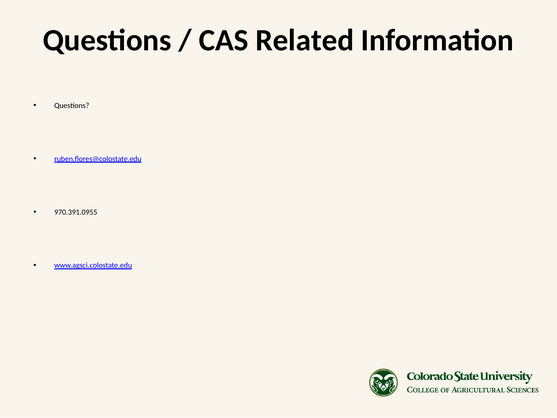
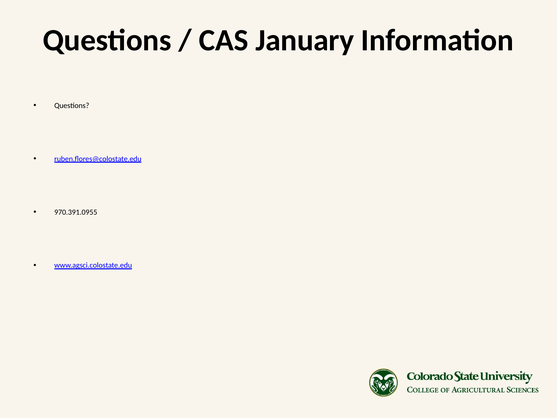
Related: Related -> January (305, 40)
